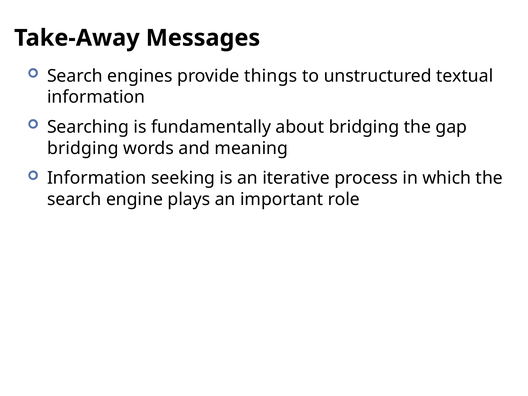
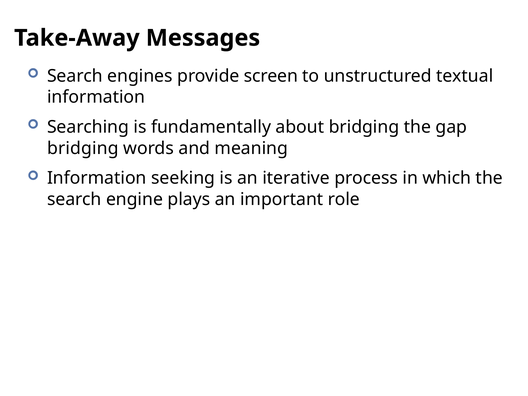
things: things -> screen (271, 76)
